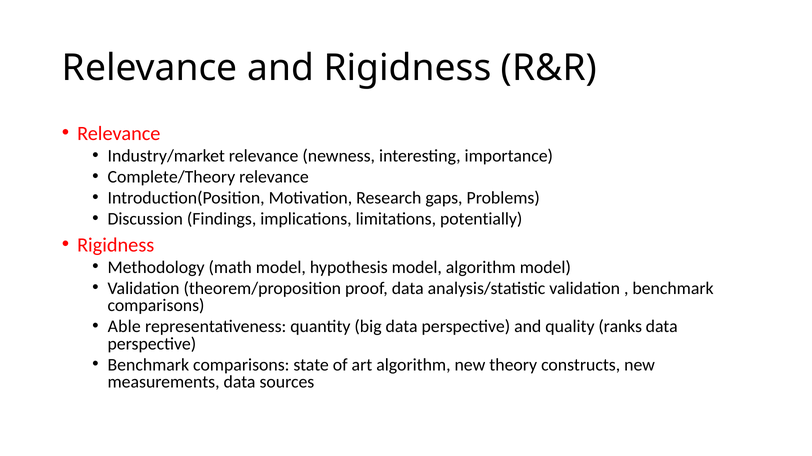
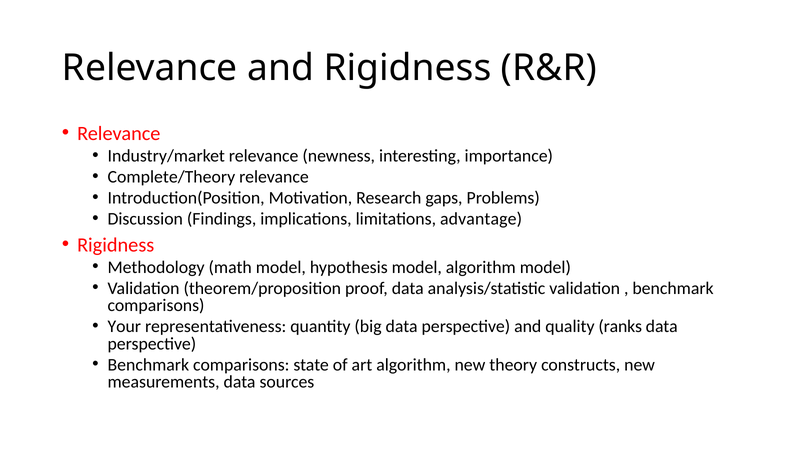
potentially: potentially -> advantage (481, 219)
Able: Able -> Your (124, 327)
